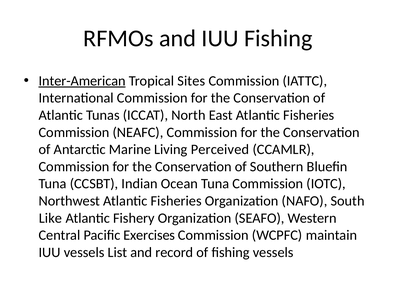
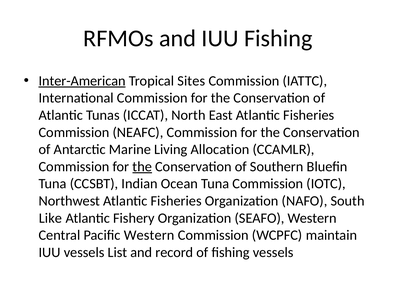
Perceived: Perceived -> Allocation (220, 149)
the underline: none -> present (142, 167)
Pacific Exercises: Exercises -> Western (149, 235)
